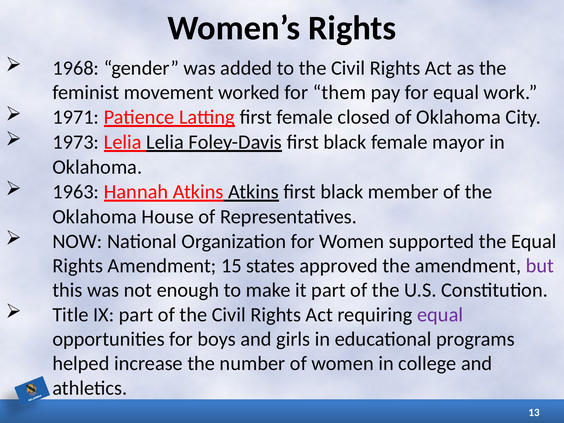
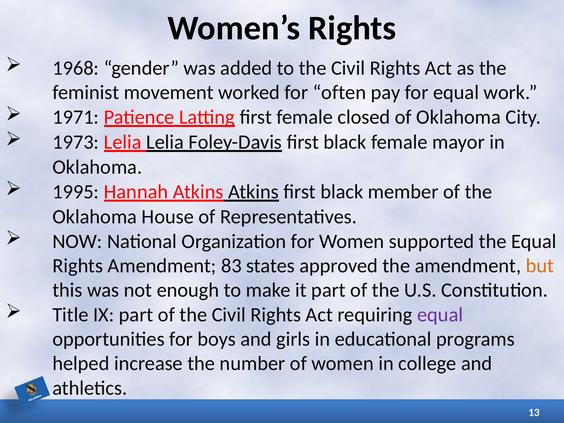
them: them -> often (339, 93)
1963: 1963 -> 1995 (76, 192)
15: 15 -> 83 (231, 266)
but colour: purple -> orange (540, 266)
